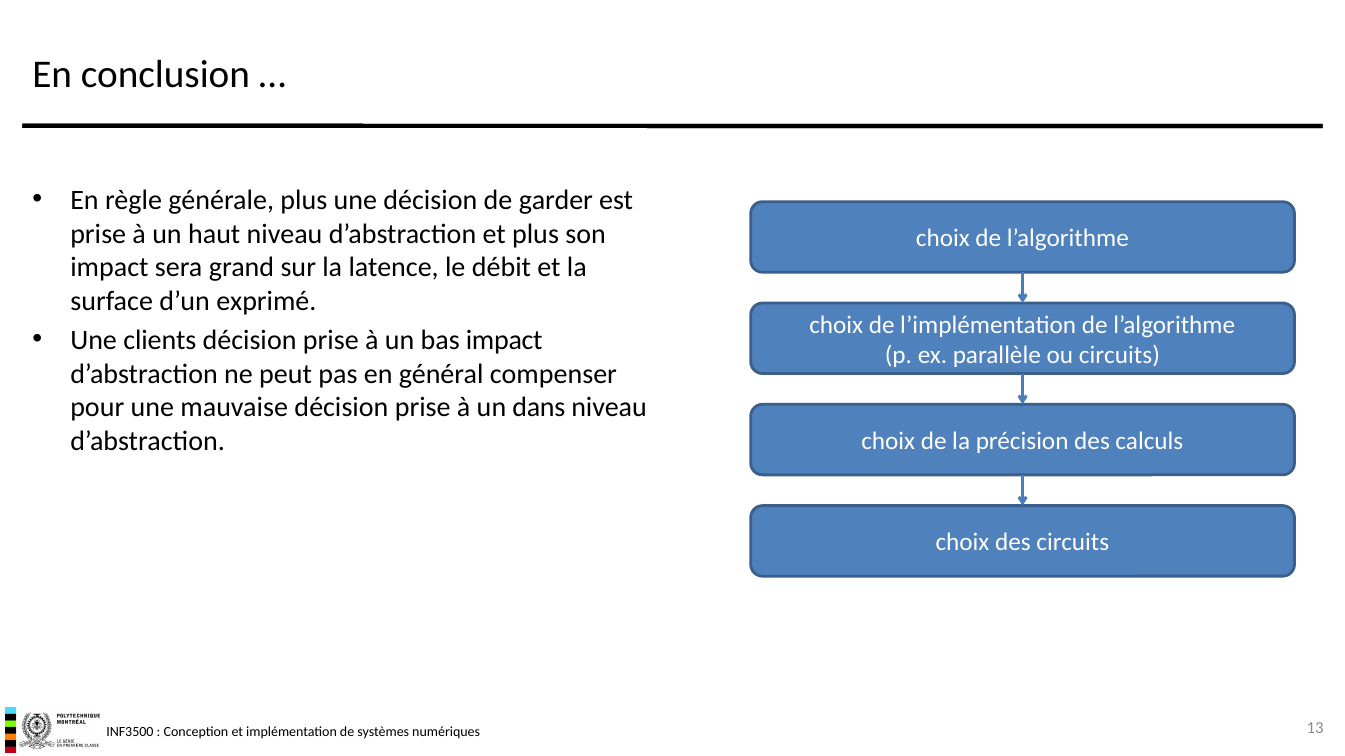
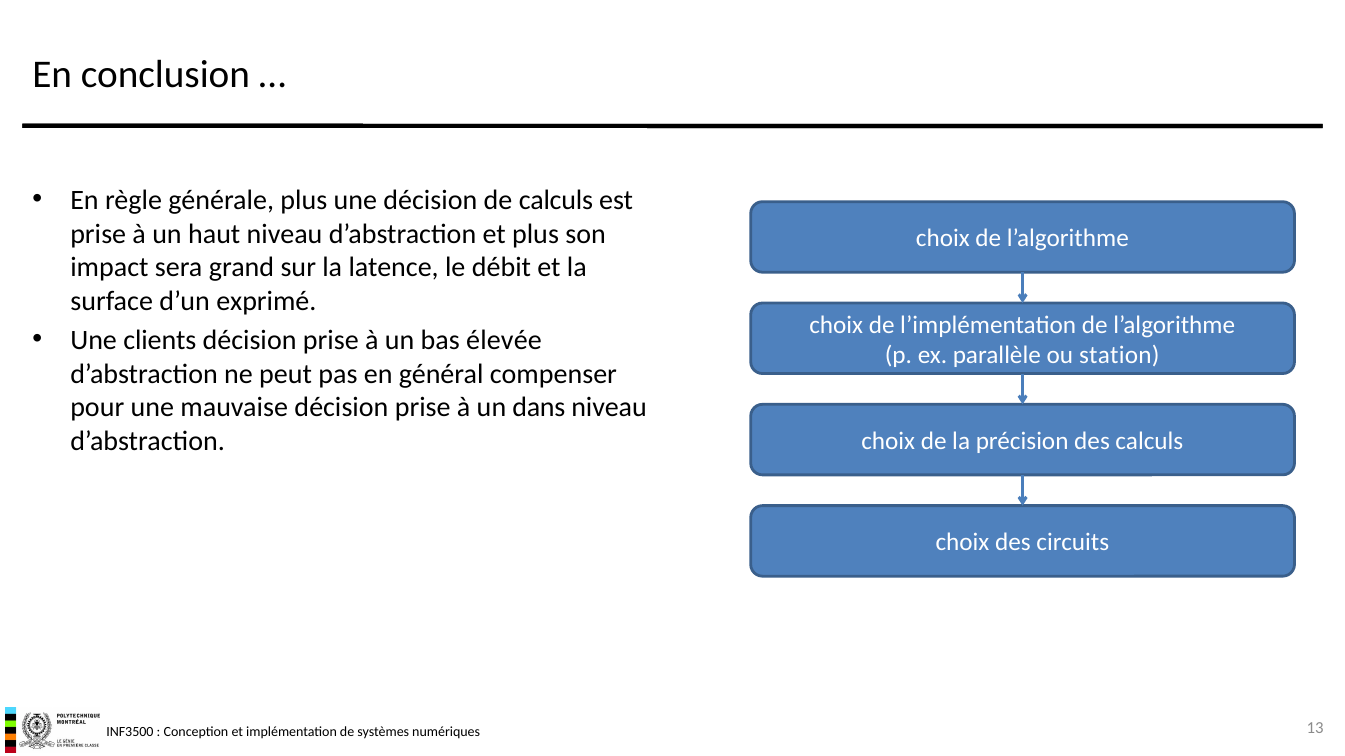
de garder: garder -> calculs (556, 200)
bas impact: impact -> élevée (504, 341)
ou circuits: circuits -> station (1119, 355)
